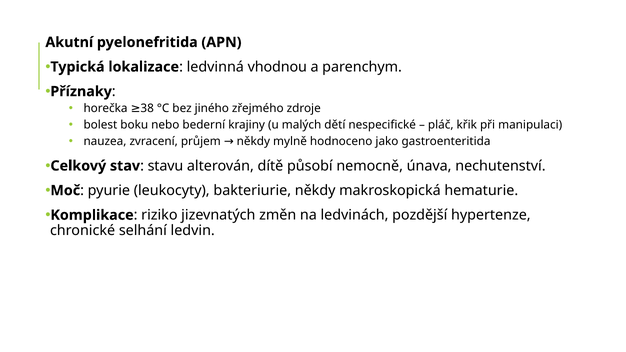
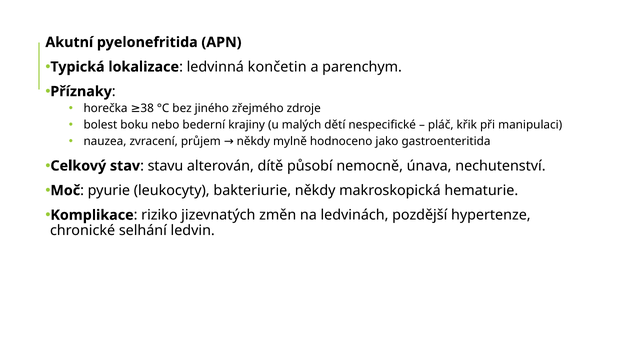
vhodnou: vhodnou -> končetin (277, 67)
